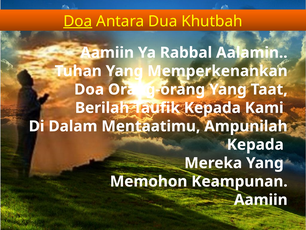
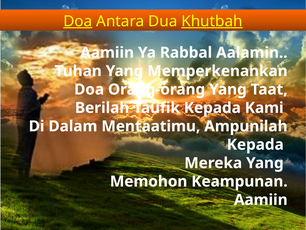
Khutbah underline: none -> present (212, 21)
